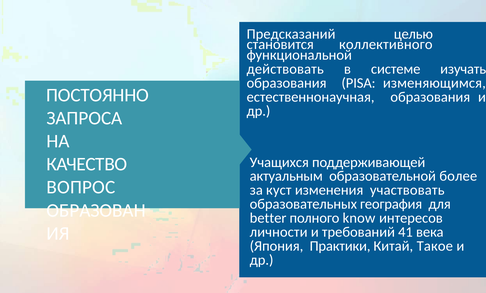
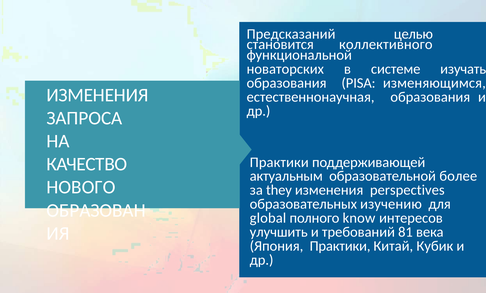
действовать: действовать -> новаторских (285, 69)
ПОСТОЯННО: ПОСТОЯННО -> ИЗМЕНЕНИЯ (98, 95)
Учащихся: Учащихся -> Практики (279, 162)
ВОПРОС: ВОПРОС -> НОВОГО (81, 187)
куст: куст -> they (279, 190)
участвовать: участвовать -> perspectives (407, 190)
география: география -> изучению (391, 204)
better: better -> global (268, 218)
личности: личности -> улучшить (279, 232)
41: 41 -> 81 (405, 232)
Такое: Такое -> Кубик (435, 246)
